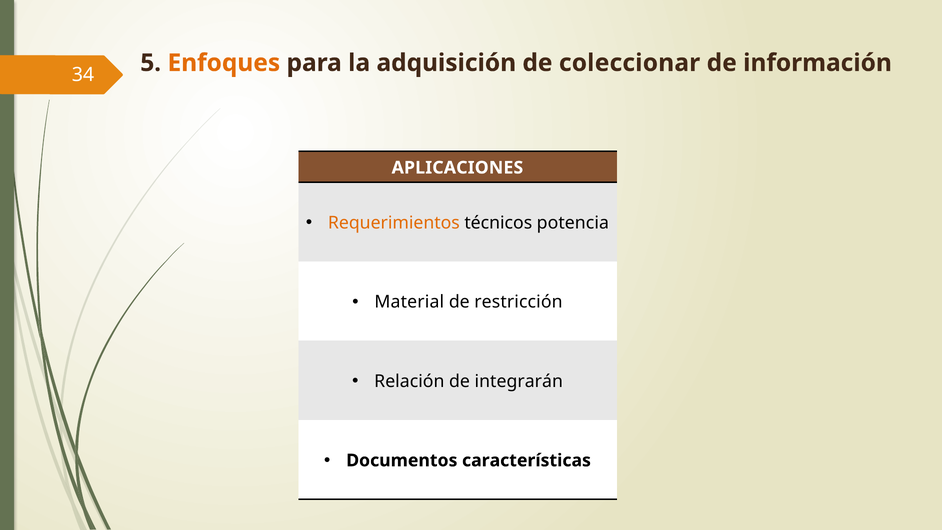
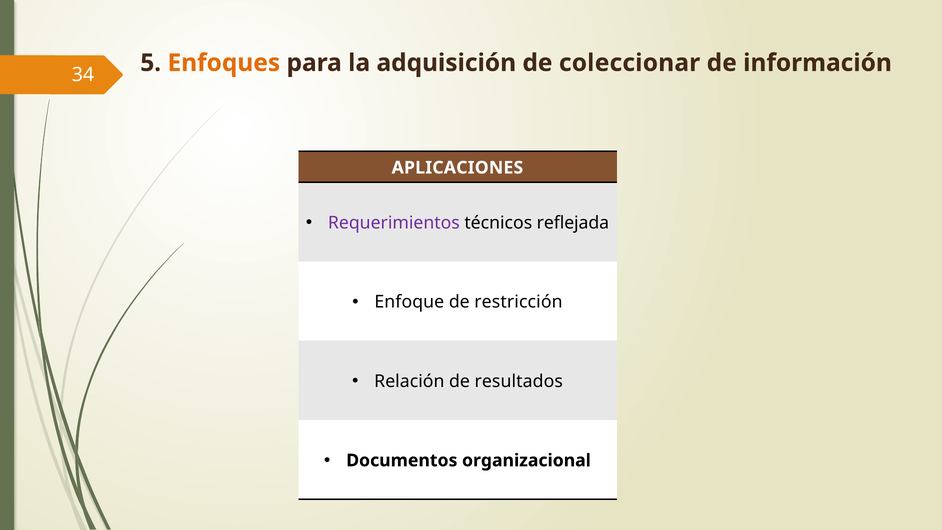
Requerimientos colour: orange -> purple (394, 223)
potencia: potencia -> reflejada (573, 223)
Material: Material -> Enfoque (409, 302)
integrarán: integrarán -> resultados (519, 381)
características: características -> organizacional (526, 460)
